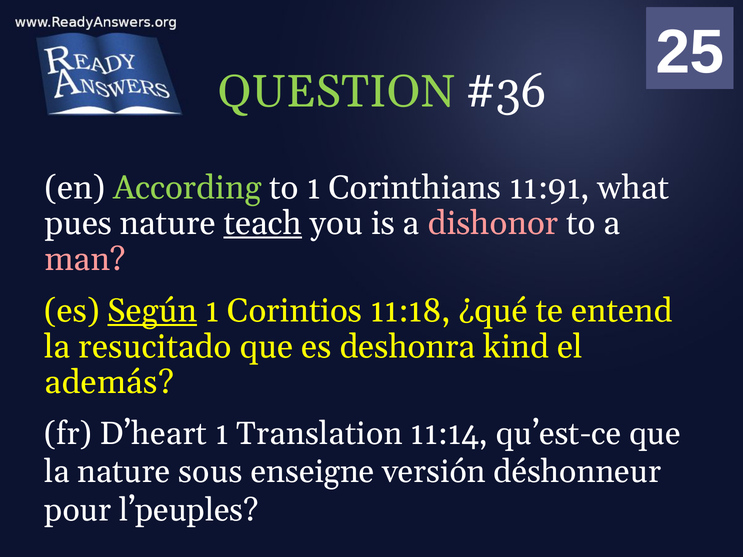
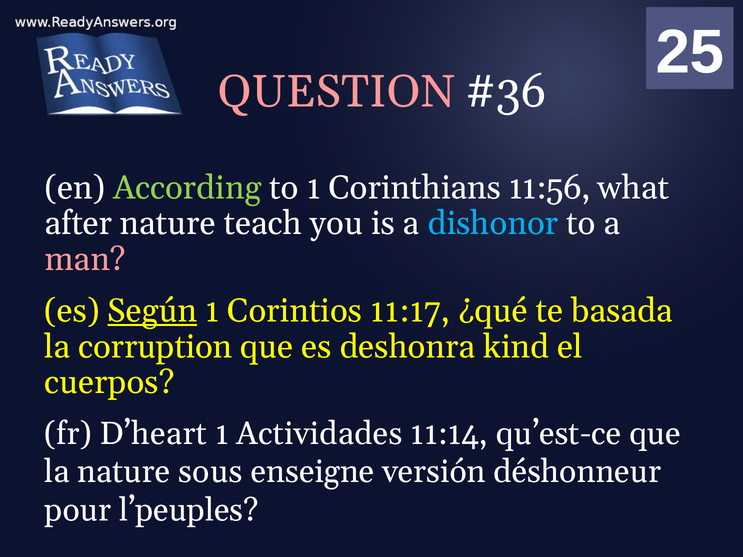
QUESTION colour: light green -> pink (337, 92)
11:91: 11:91 -> 11:56 (550, 188)
pues: pues -> after (78, 224)
teach underline: present -> none (263, 224)
dishonor colour: pink -> light blue (493, 224)
11:18: 11:18 -> 11:17 (410, 311)
entend: entend -> basada (622, 311)
resucitado: resucitado -> corruption (155, 347)
además: además -> cuerpos (109, 383)
Translation: Translation -> Actividades (319, 434)
